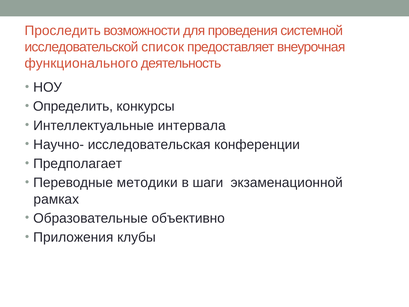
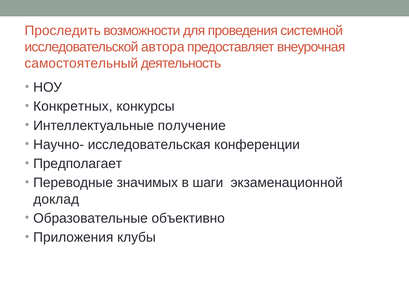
список: список -> автора (163, 47)
функционального: функционального -> самостоятельный (81, 63)
Определить: Определить -> Конкретных (73, 106)
интервала: интервала -> получение (192, 125)
методики: методики -> значимых (147, 183)
рамках: рамках -> доклад (56, 199)
